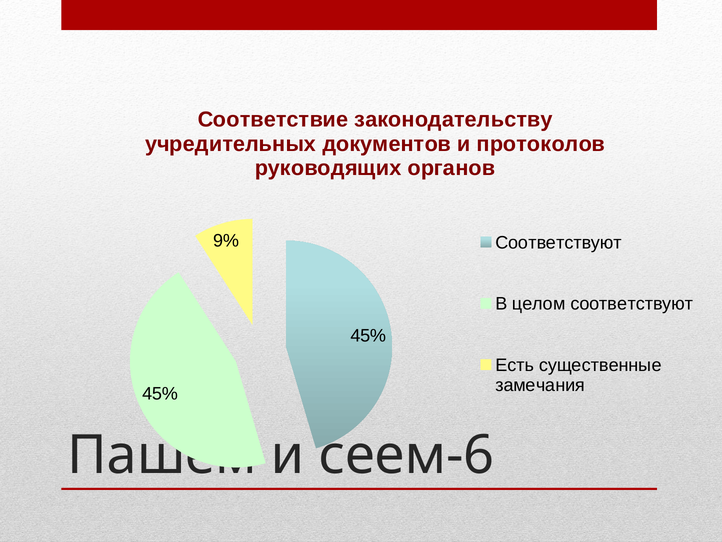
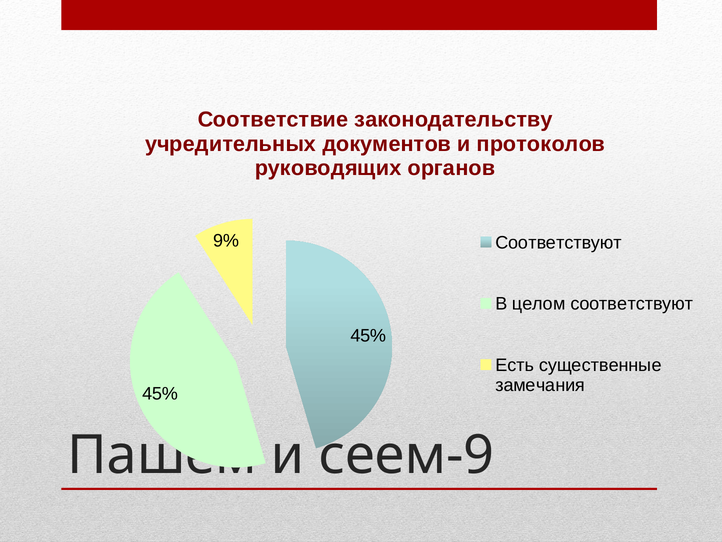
сеем-6: сеем-6 -> сеем-9 (407, 455)
